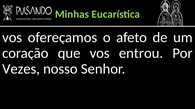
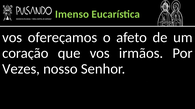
Minhas: Minhas -> Imenso (72, 14)
entrou: entrou -> irmãos (141, 53)
